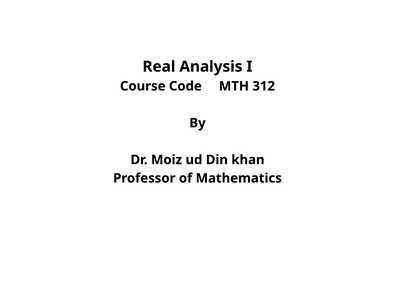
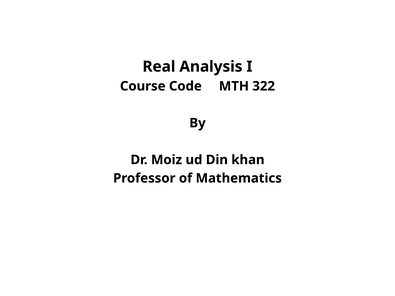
312: 312 -> 322 (264, 86)
